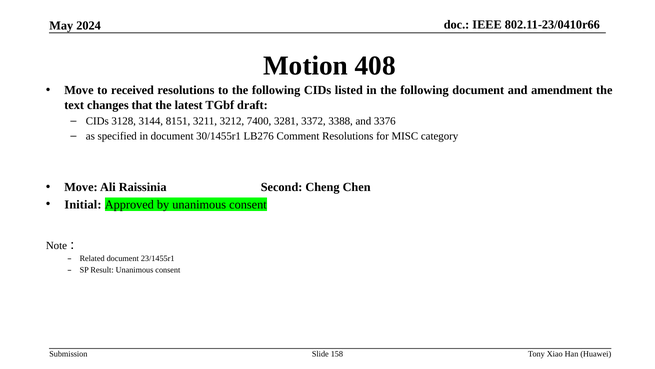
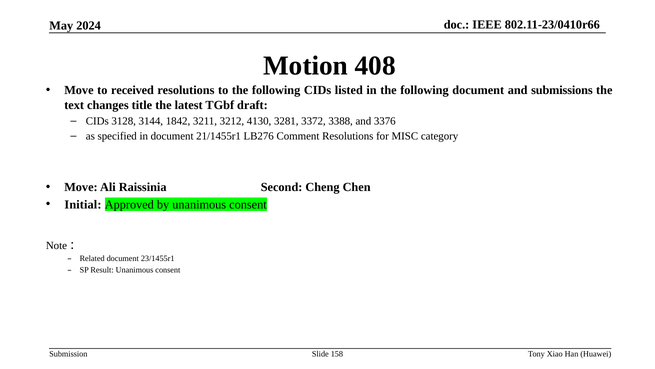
amendment: amendment -> submissions (562, 90)
that: that -> title (142, 105)
8151: 8151 -> 1842 (178, 121)
7400: 7400 -> 4130 (259, 121)
30/1455r1: 30/1455r1 -> 21/1455r1 (219, 136)
